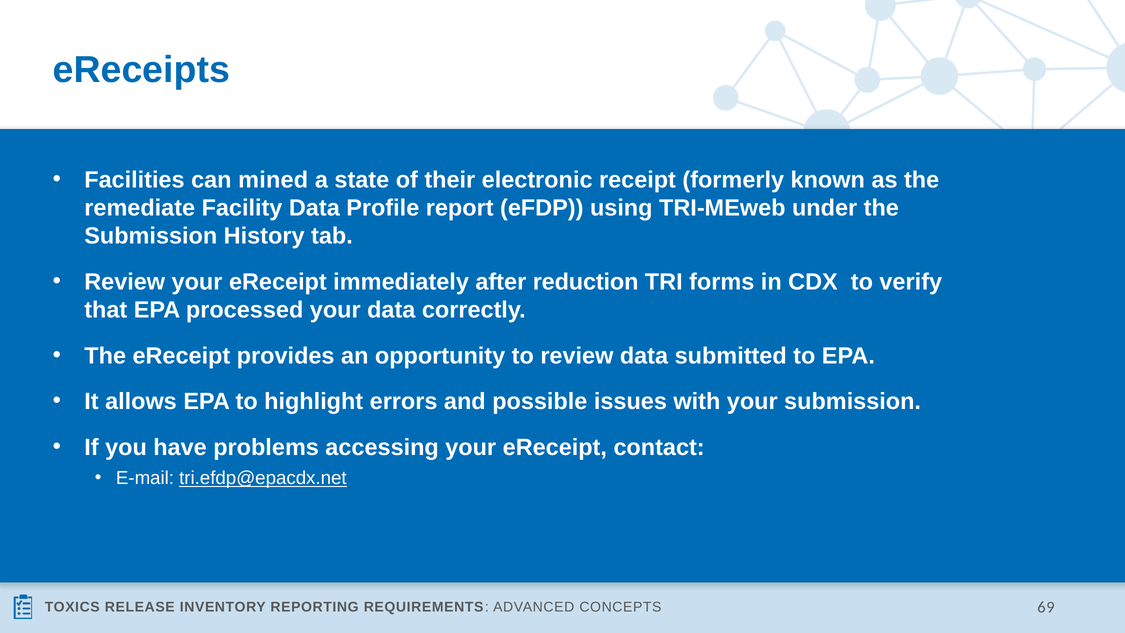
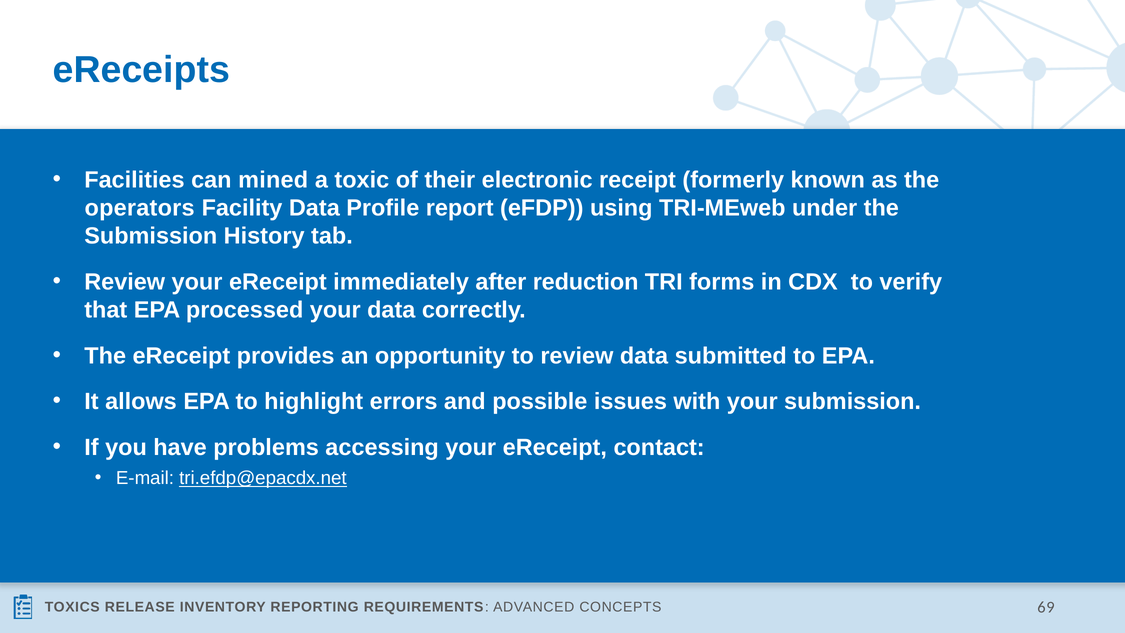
state: state -> toxic (362, 180)
remediate: remediate -> operators (140, 208)
